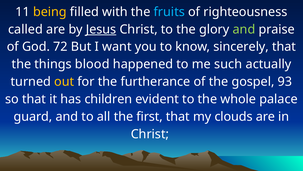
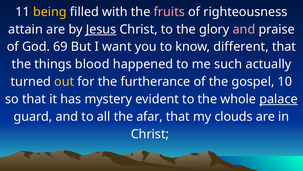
fruits colour: light blue -> pink (169, 12)
called: called -> attain (25, 29)
and colour: light green -> pink (244, 29)
72: 72 -> 69 (60, 47)
sincerely: sincerely -> different (241, 47)
93: 93 -> 10 (285, 81)
children: children -> mystery (108, 99)
palace underline: none -> present (279, 99)
first: first -> afar (150, 116)
